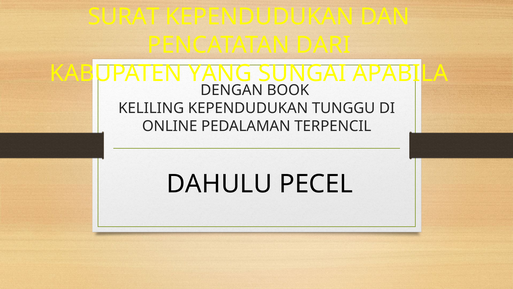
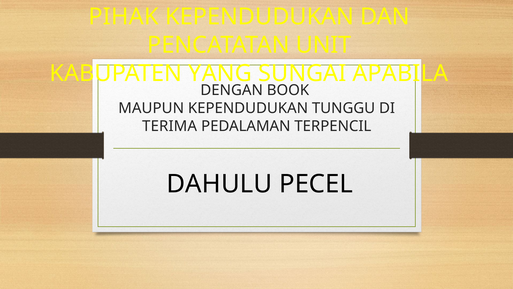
SURAT: SURAT -> PIHAK (124, 17)
DARI: DARI -> UNIT (324, 45)
KELILING: KELILING -> MAUPUN (151, 108)
ONLINE: ONLINE -> TERIMA (170, 126)
